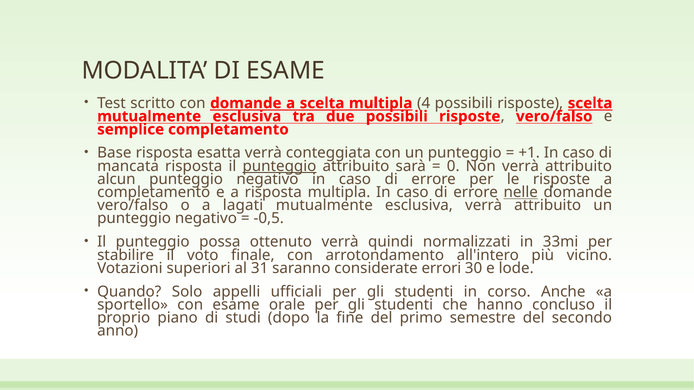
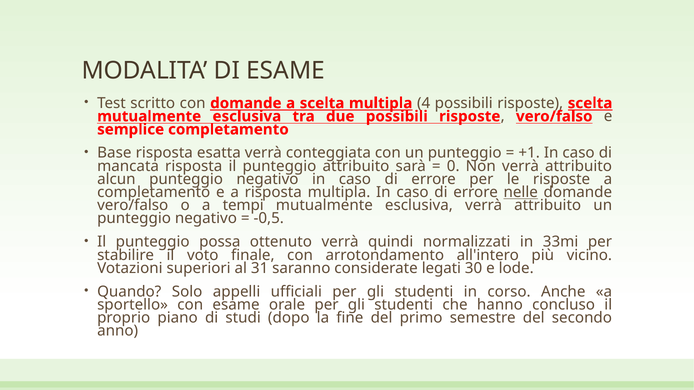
punteggio underline: present -> none (279, 166)
lagati: lagati -> tempi (243, 206)
errori: errori -> legati (441, 268)
